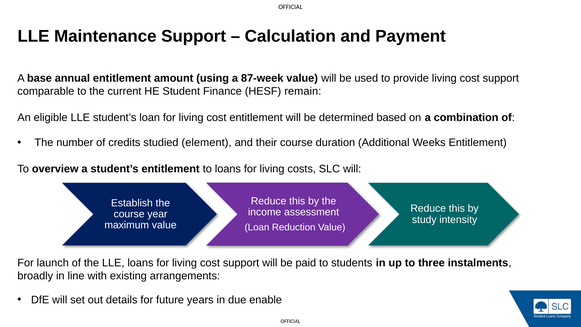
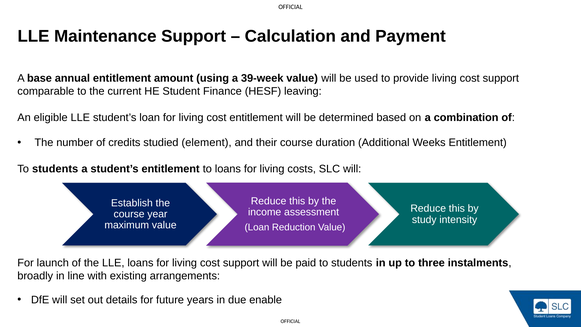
87-week: 87-week -> 39-week (262, 78)
remain: remain -> leaving (303, 91)
overview: overview -> students (55, 169)
